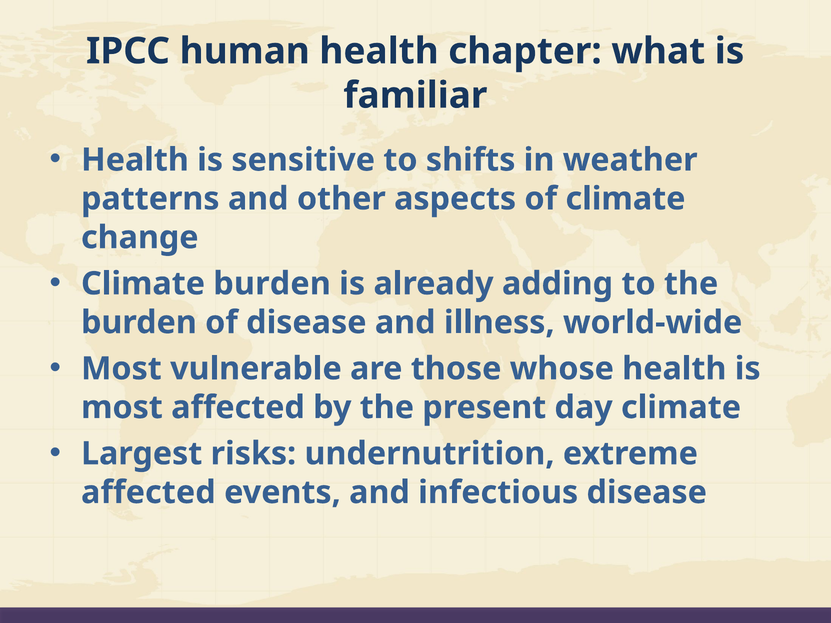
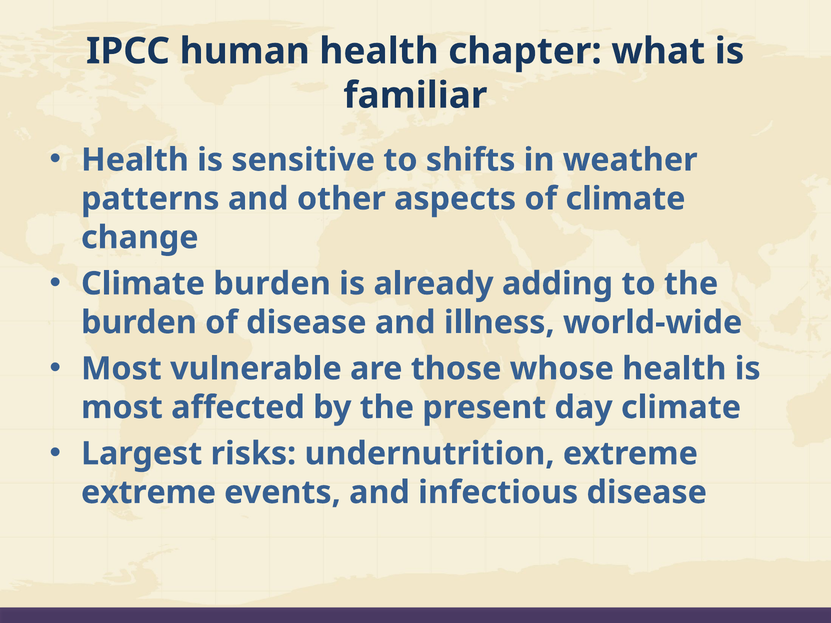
affected: affected -> extreme (149, 493)
